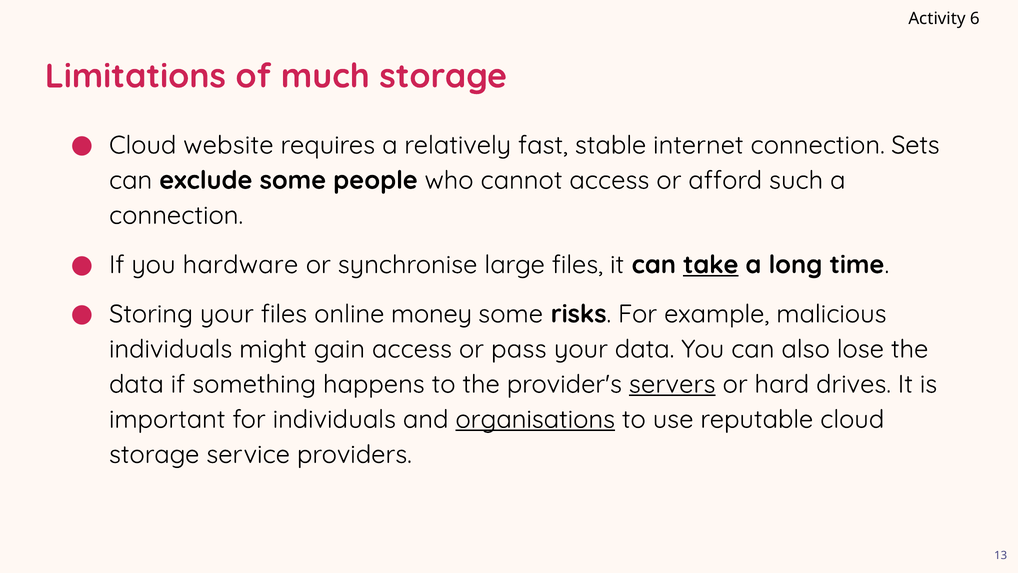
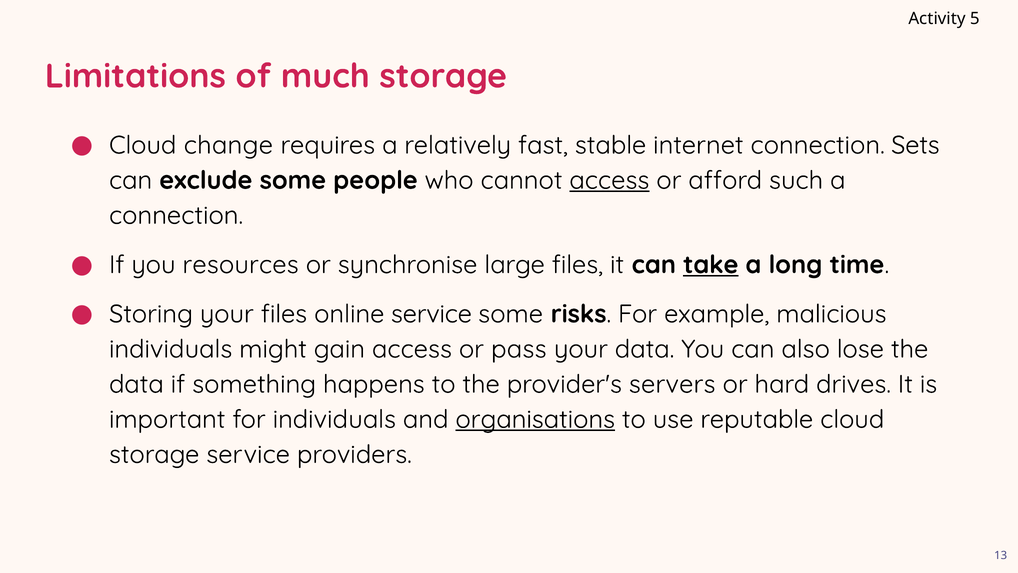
6: 6 -> 5 (975, 19)
website: website -> change (228, 145)
access underline: none -> present (609, 180)
hardware: hardware -> resources (241, 265)
online money: money -> service (431, 314)
servers underline: present -> none (672, 384)
